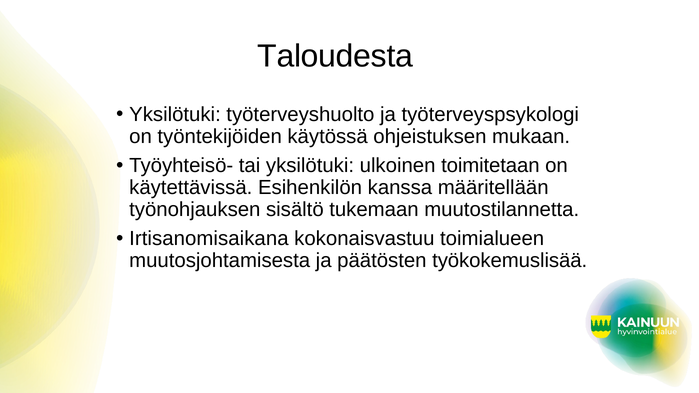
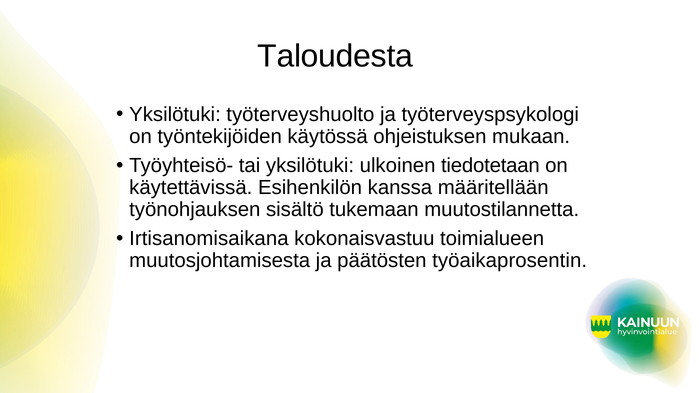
toimitetaan: toimitetaan -> tiedotetaan (490, 166)
työkokemuslisää: työkokemuslisää -> työaikaprosentin (510, 261)
